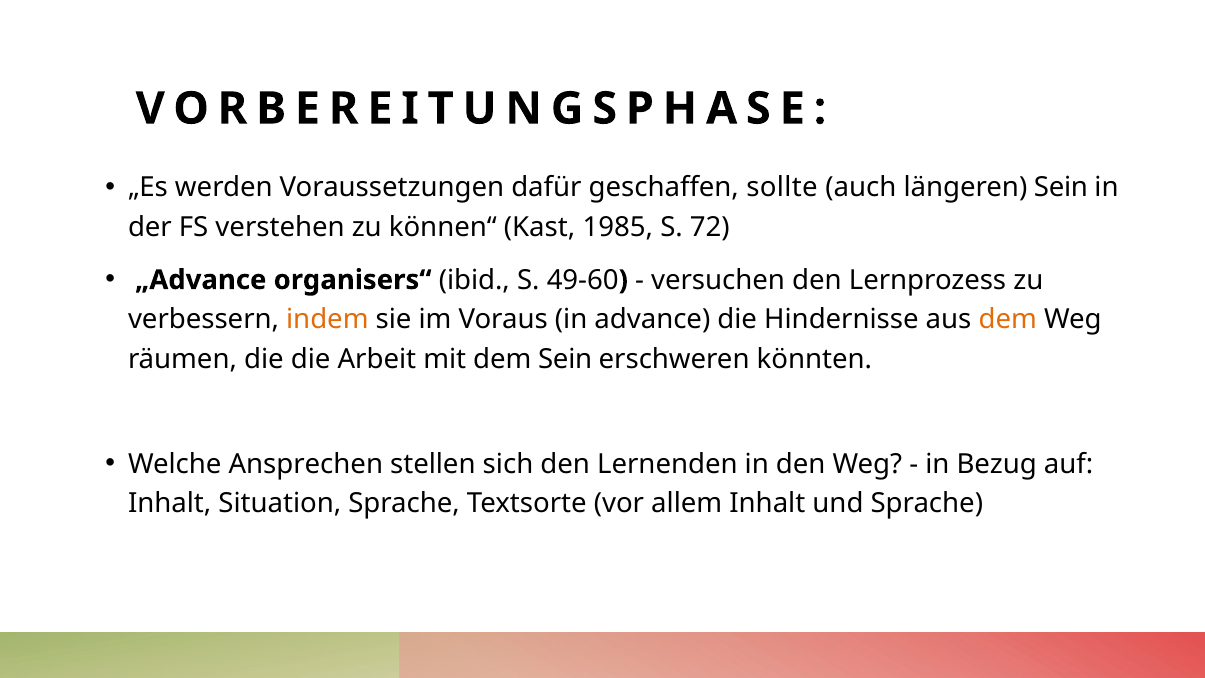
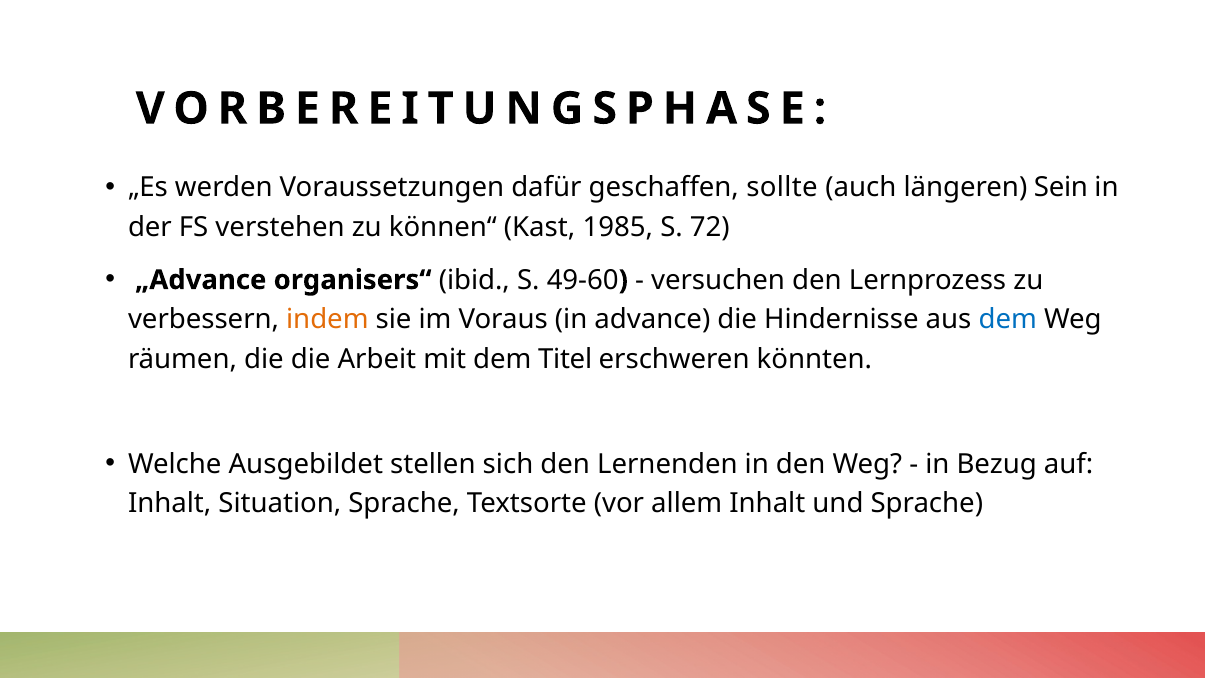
dem colour: orange -> blue (1008, 320)
dem Sein: Sein -> Titel (565, 359)
Ansprechen: Ansprechen -> Ausgebildet (306, 464)
